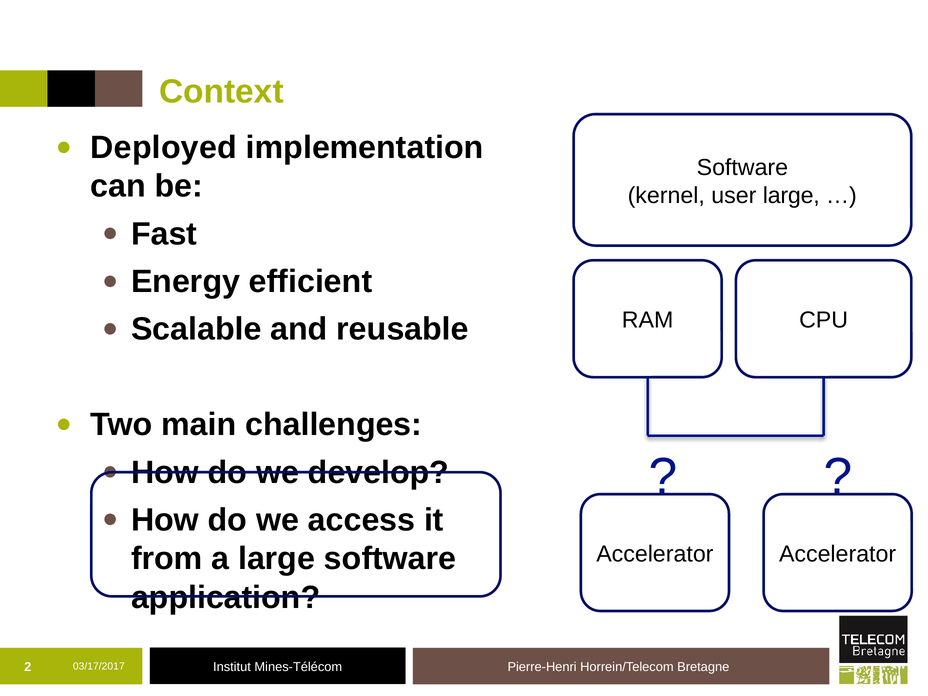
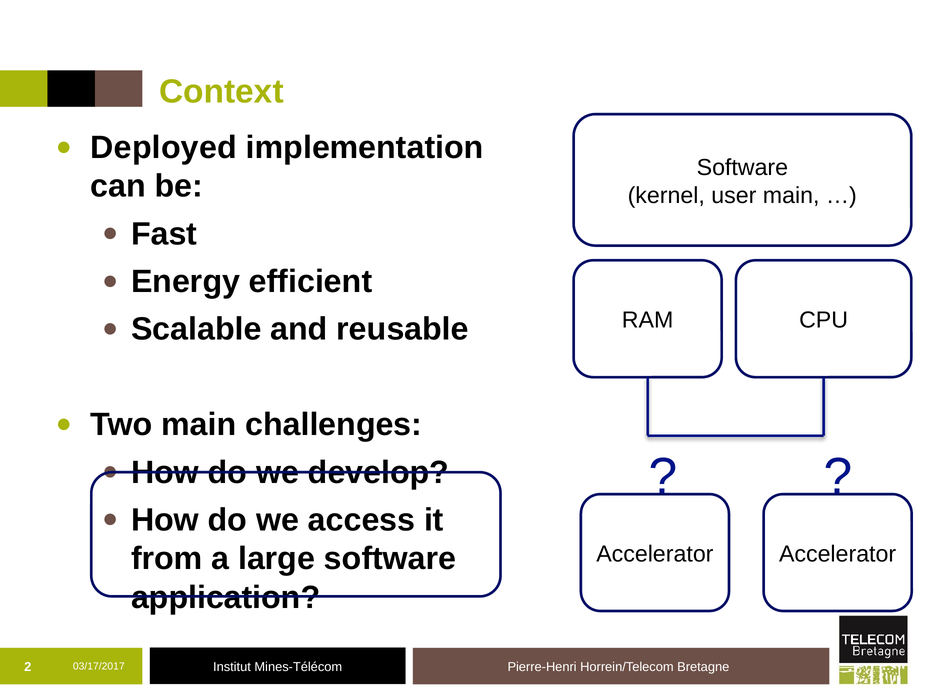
user large: large -> main (791, 195)
